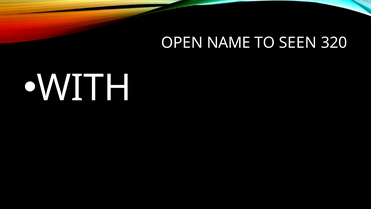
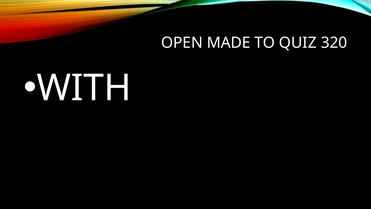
NAME: NAME -> MADE (229, 43)
SEEN: SEEN -> QUIZ (298, 43)
